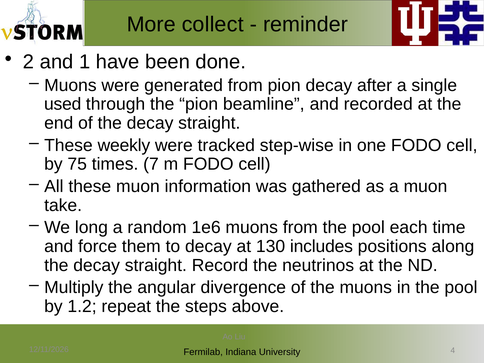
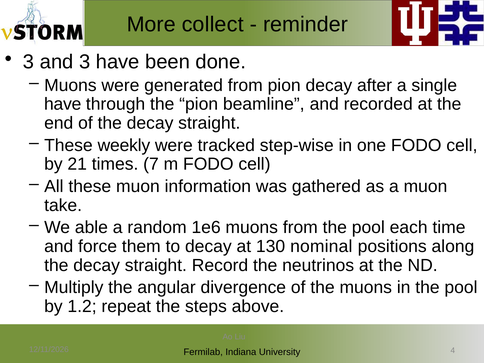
2: 2 -> 3 (29, 62)
and 1: 1 -> 3 (85, 62)
used: used -> have (63, 104)
75: 75 -> 21 (77, 164)
long: long -> able (91, 228)
includes: includes -> nominal (321, 246)
